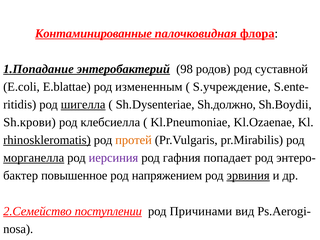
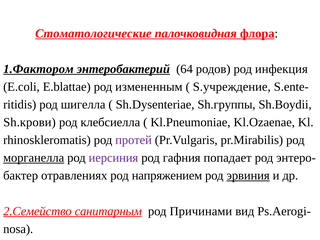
Контаминированные: Контаминированные -> Стоматологические (93, 33)
1.Попадание: 1.Попадание -> 1.Фактором (38, 69)
98: 98 -> 64 (185, 69)
суставной: суставной -> инфекция (281, 69)
шигелла underline: present -> none (83, 105)
Sh.должно: Sh.должно -> Sh.группы (226, 105)
rhinoskleromatis underline: present -> none (47, 140)
протей colour: orange -> purple (134, 140)
повышенное: повышенное -> отравлениях (74, 176)
поступлении: поступлении -> санитарным (108, 211)
